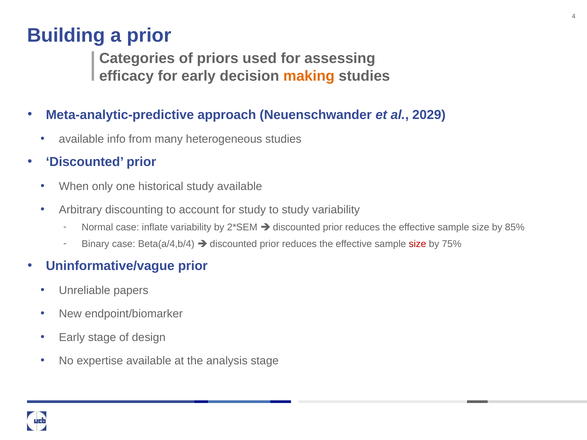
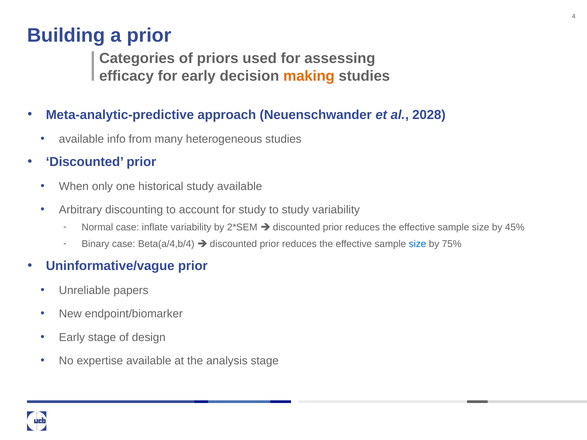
2029: 2029 -> 2028 (429, 115)
85%: 85% -> 45% (515, 227)
size colour: red -> blue (417, 244)
